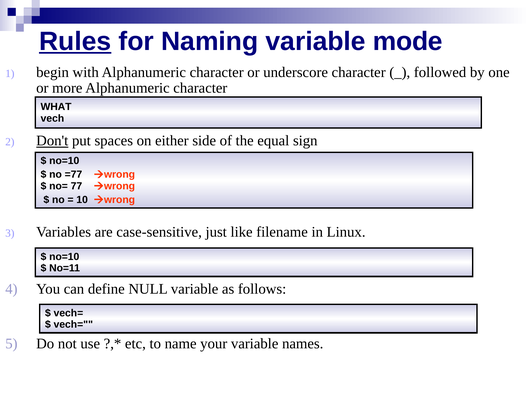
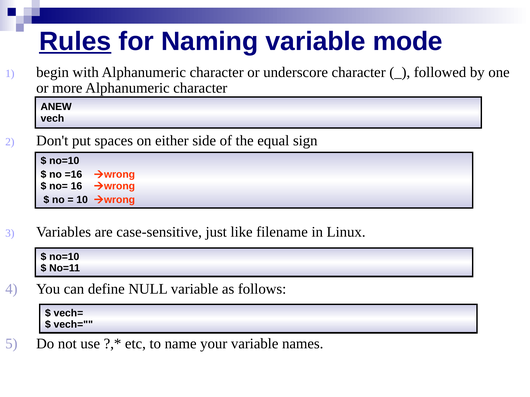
WHAT: WHAT -> ANEW (56, 107)
Don't underline: present -> none (52, 141)
=77: =77 -> =16 (73, 175)
77: 77 -> 16 (76, 186)
